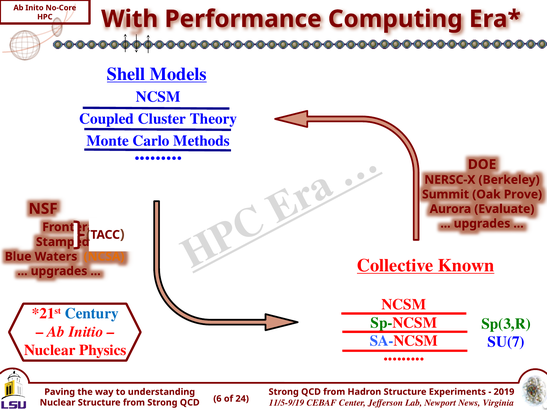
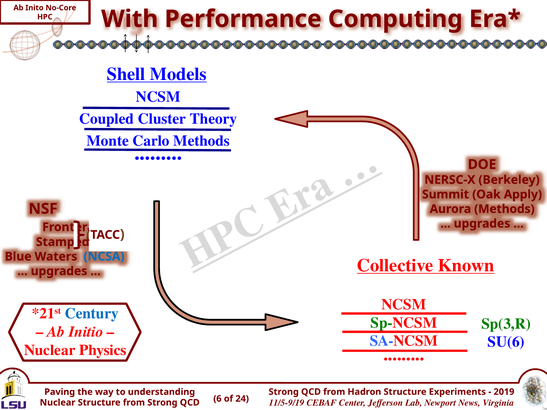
Prove: Prove -> Apply (523, 195)
Aurora Evaluate: Evaluate -> Methods (504, 209)
NCSA colour: orange -> blue (104, 257)
SU(7: SU(7 -> SU(6 (506, 342)
